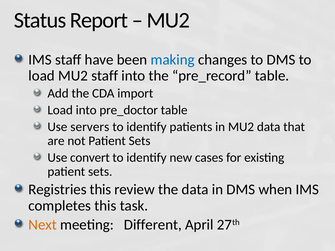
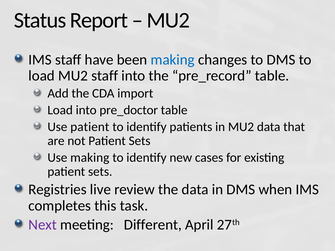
Use servers: servers -> patient (90, 127)
Use convert: convert -> making (90, 158)
Registries this: this -> live (100, 190)
Next colour: orange -> purple (43, 225)
